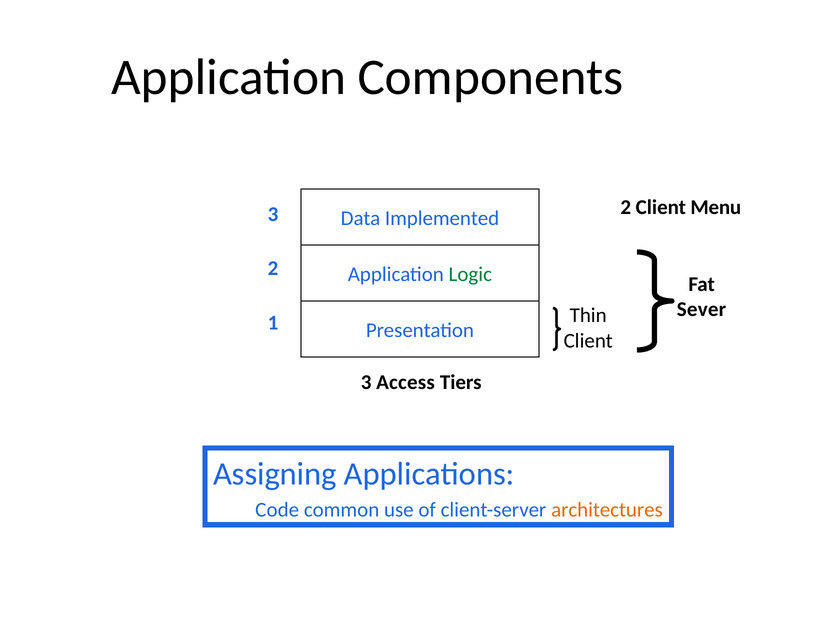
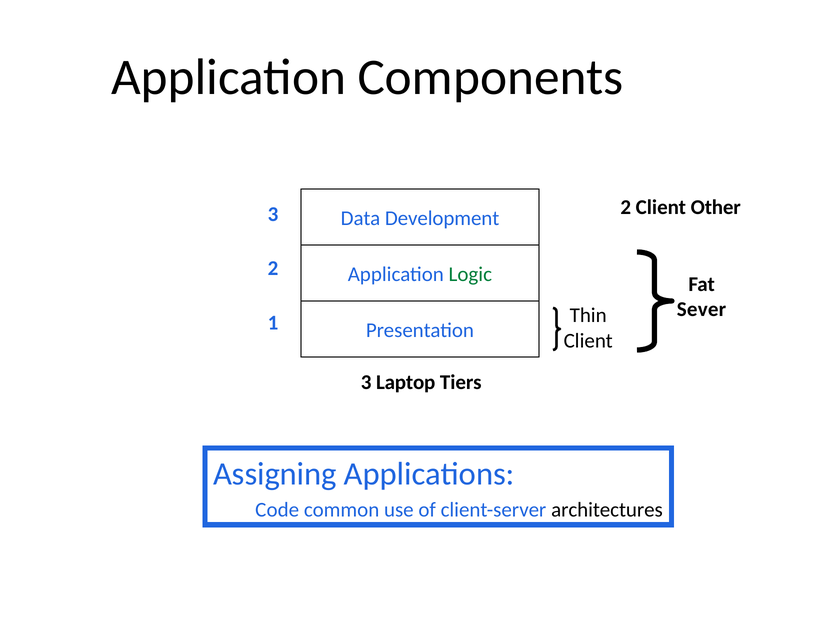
Menu: Menu -> Other (716, 207)
Implemented: Implemented -> Development (442, 218)
Access: Access -> Laptop (406, 382)
architectures colour: orange -> black (607, 510)
